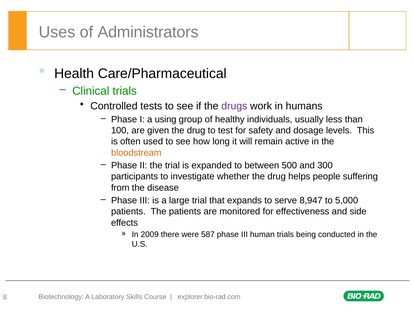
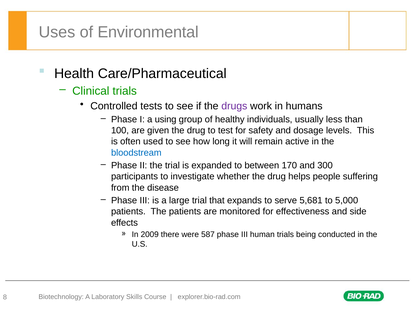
Administrators: Administrators -> Environmental (148, 32)
bloodstream colour: orange -> blue (136, 152)
500: 500 -> 170 (289, 165)
8,947: 8,947 -> 5,681 (311, 200)
